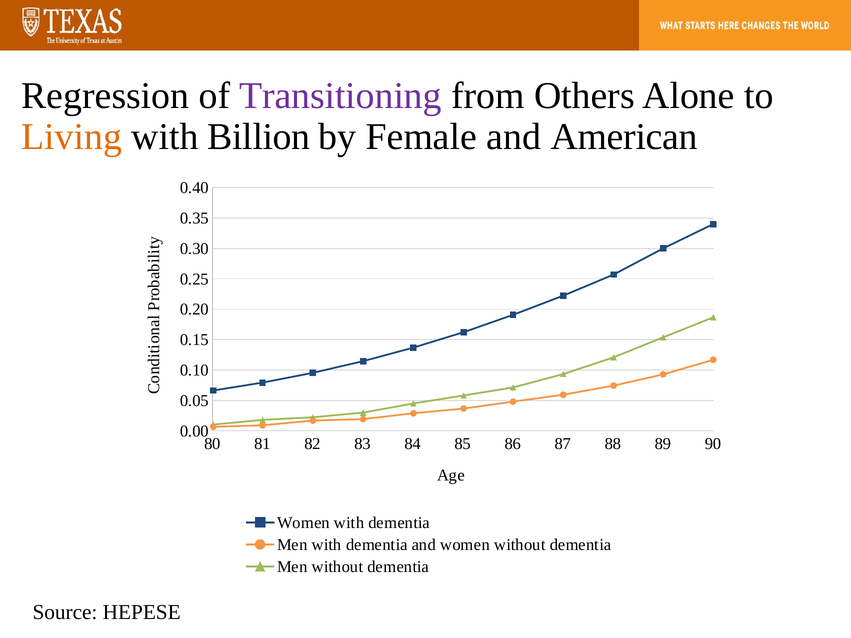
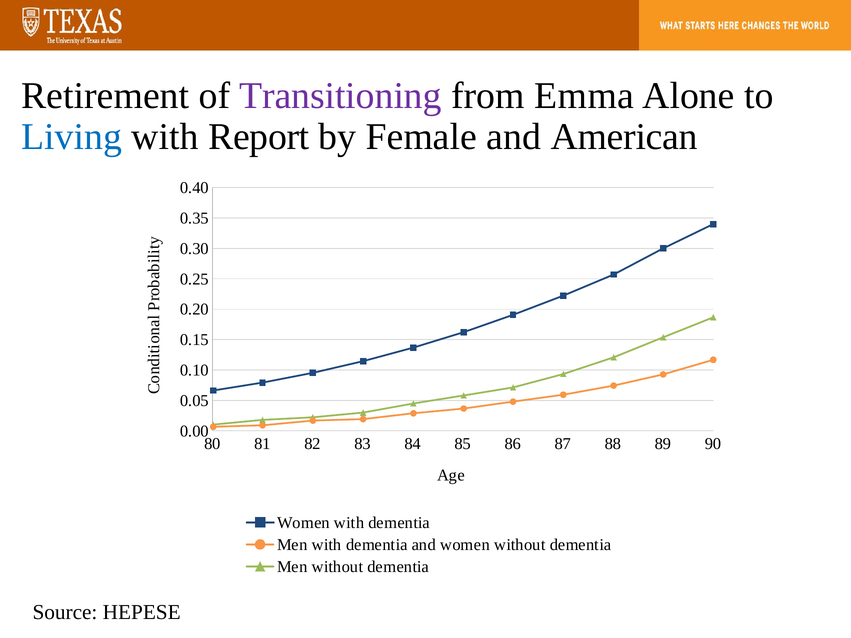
Regression: Regression -> Retirement (105, 96)
Others: Others -> Emma (584, 96)
Living colour: orange -> blue (72, 137)
Billion: Billion -> Report (259, 137)
